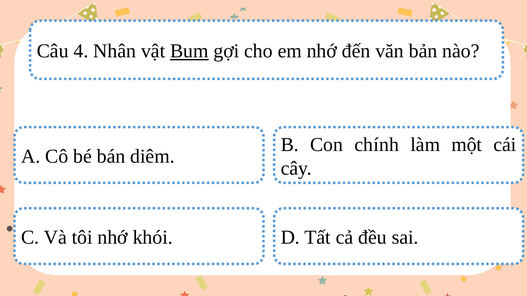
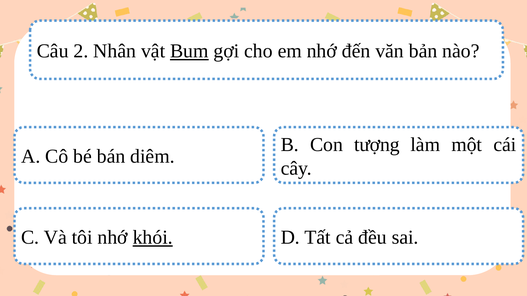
4: 4 -> 2 (81, 51)
chính: chính -> tượng (377, 145)
khói underline: none -> present (153, 238)
